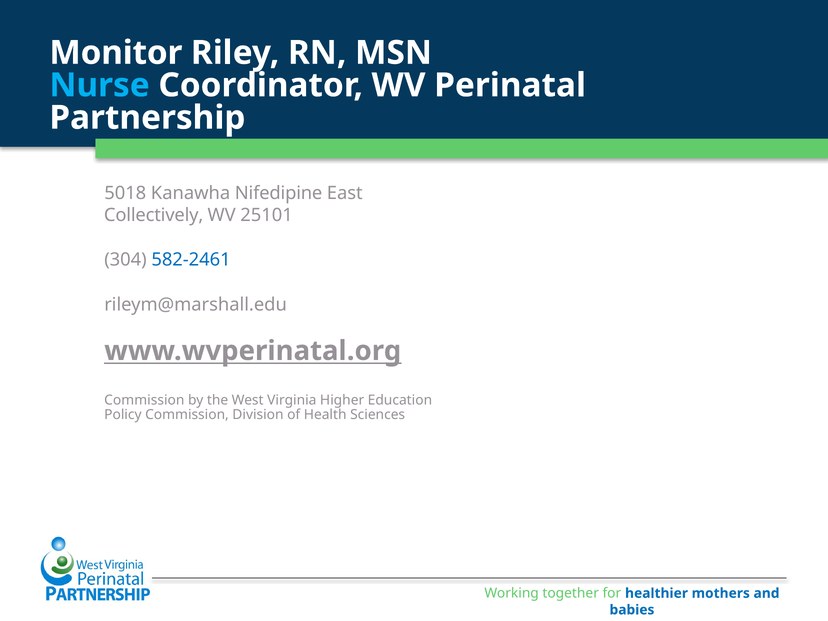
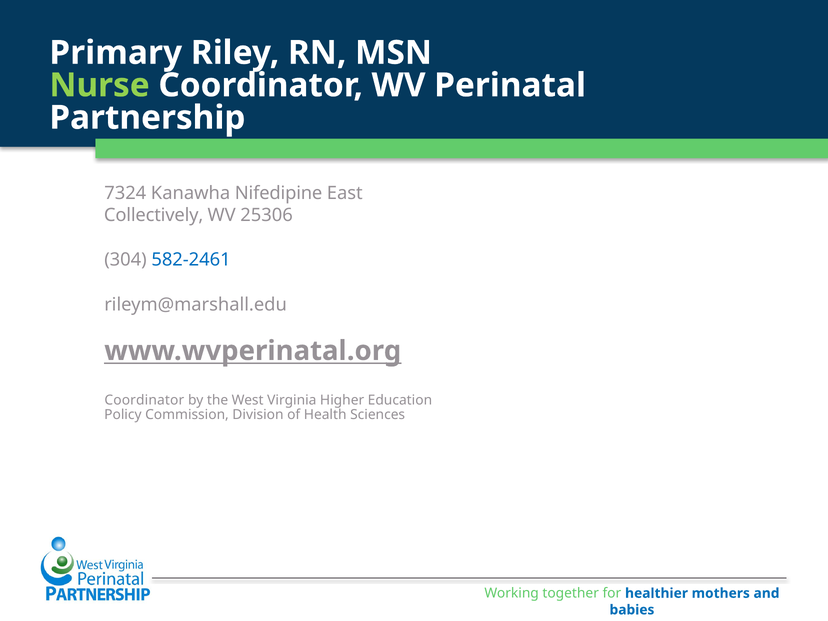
Monitor: Monitor -> Primary (116, 53)
Nurse colour: light blue -> light green (100, 85)
5018: 5018 -> 7324 (125, 193)
25101: 25101 -> 25306 (267, 215)
Commission: Commission -> Coordinator (144, 400)
